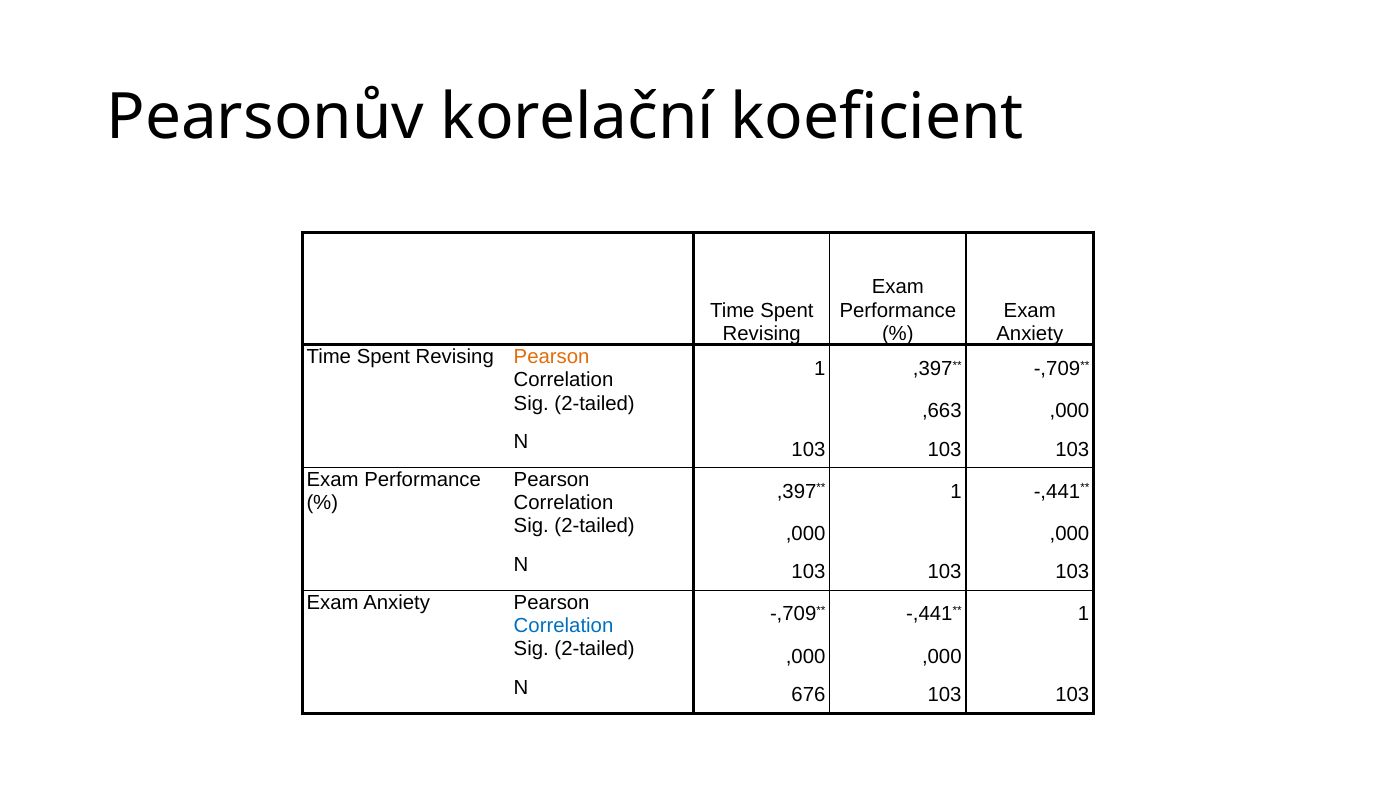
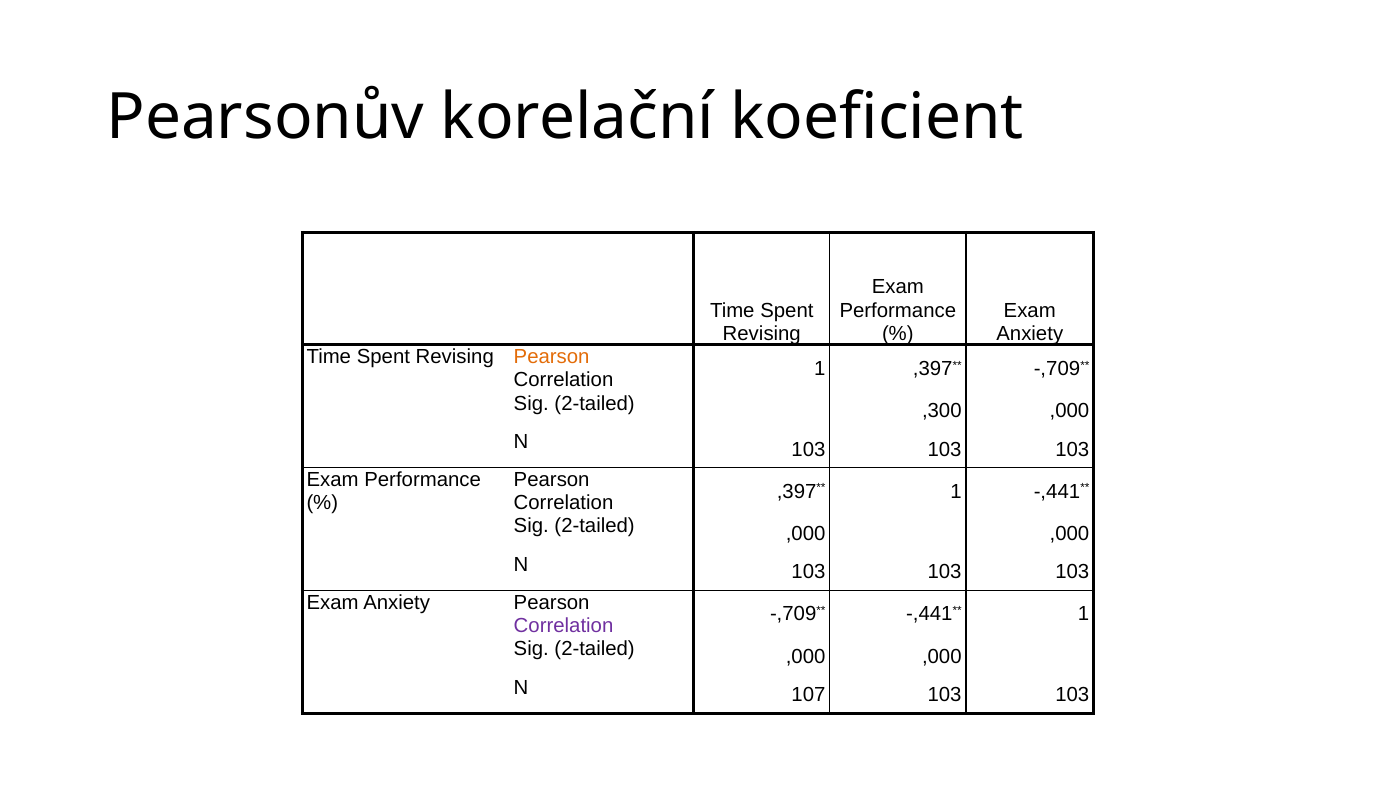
,663: ,663 -> ,300 (942, 411)
Correlation colour: blue -> purple (564, 626)
676: 676 -> 107 (808, 695)
